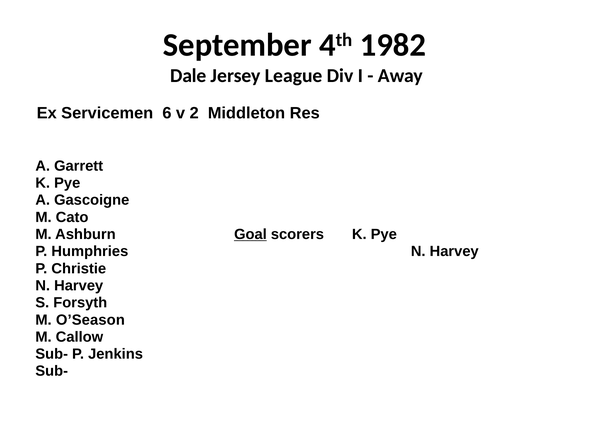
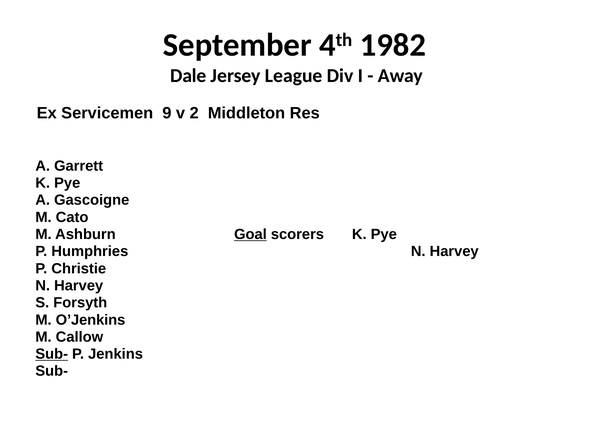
6: 6 -> 9 (167, 113)
O’Season: O’Season -> O’Jenkins (91, 320)
Sub- underline: none -> present (52, 354)
